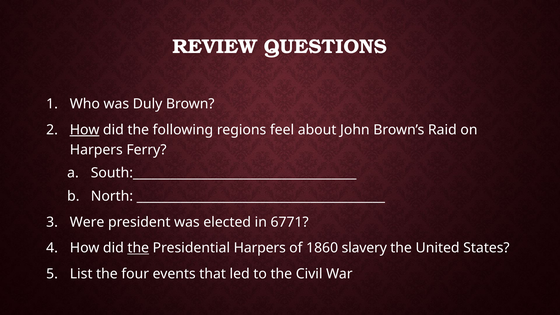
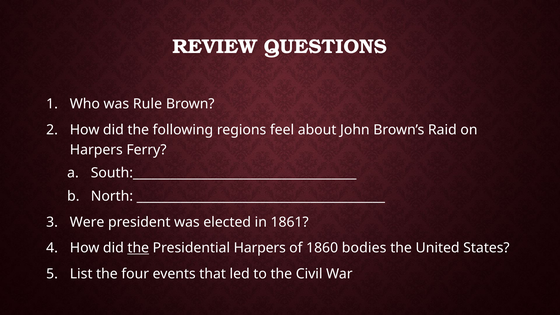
Duly: Duly -> Rule (147, 104)
How underline: present -> none (85, 130)
6771: 6771 -> 1861 (290, 222)
slavery: slavery -> bodies (364, 248)
